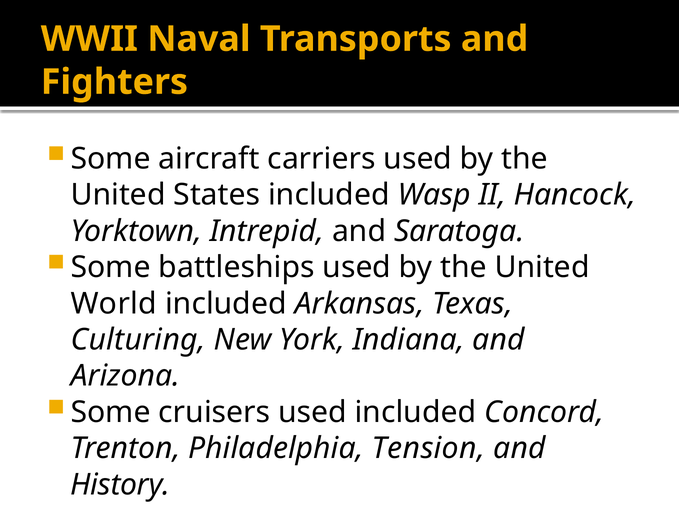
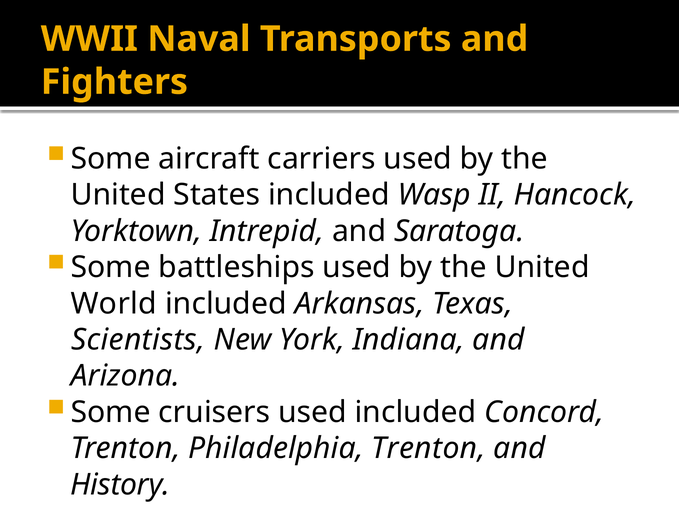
Culturing: Culturing -> Scientists (138, 340)
Philadelphia Tension: Tension -> Trenton (428, 449)
